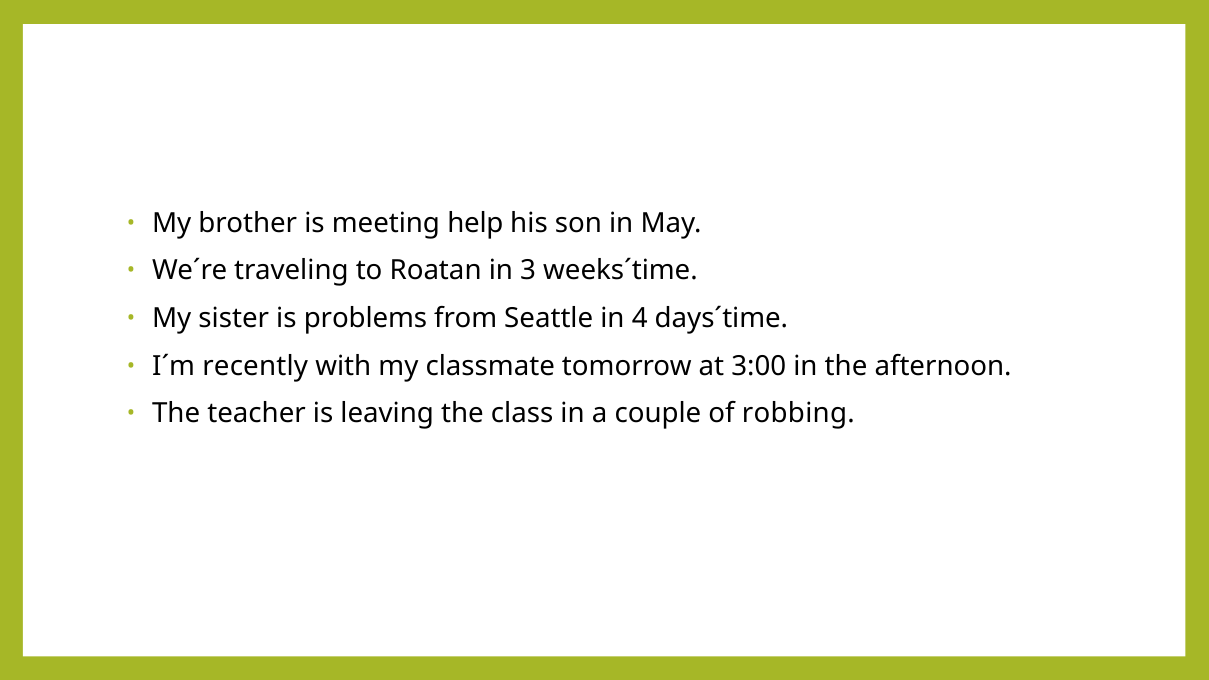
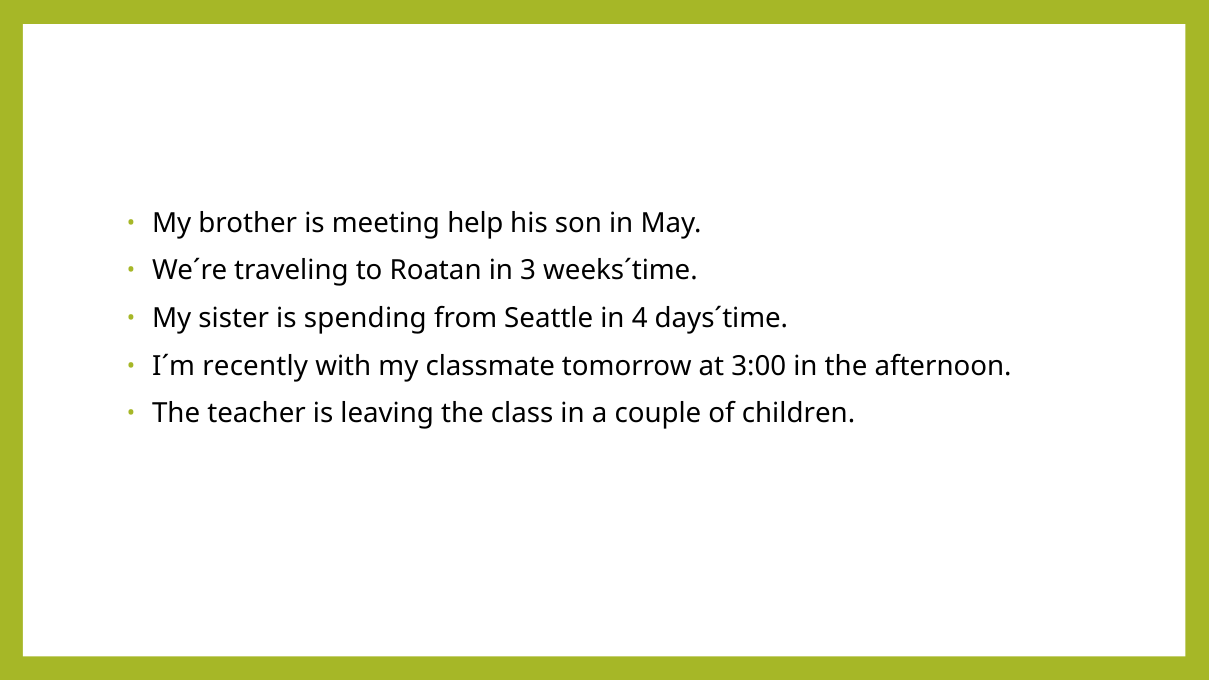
problems: problems -> spending (365, 318)
robbing: robbing -> children (799, 414)
